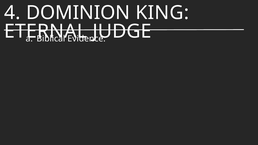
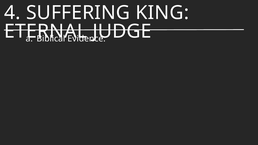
DOMINION: DOMINION -> SUFFERING (78, 13)
